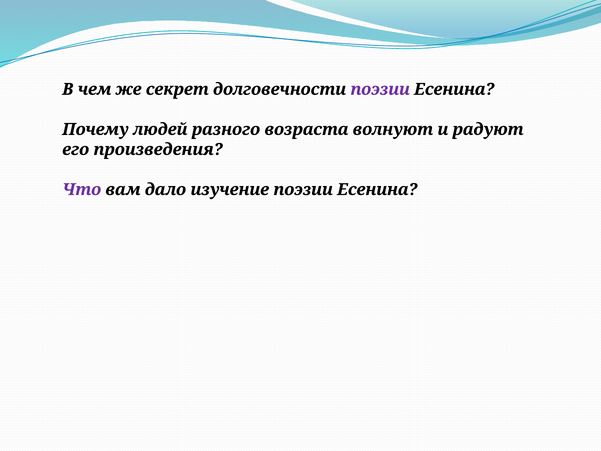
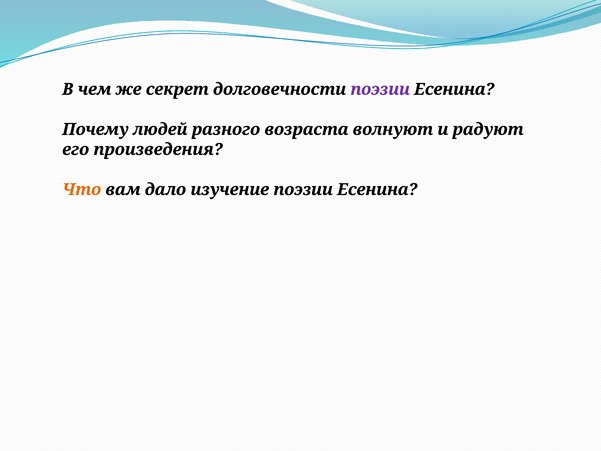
Что colour: purple -> orange (82, 189)
